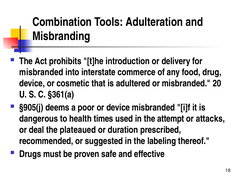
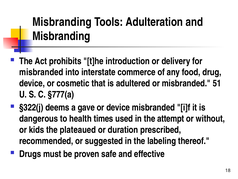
Combination: Combination -> Misbranding (62, 22)
20: 20 -> 51 (217, 83)
§361(a: §361(a -> §777(a (61, 94)
§905(j: §905(j -> §322(j (31, 107)
poor: poor -> gave (86, 107)
attacks: attacks -> without (210, 118)
deal: deal -> kids (37, 129)
